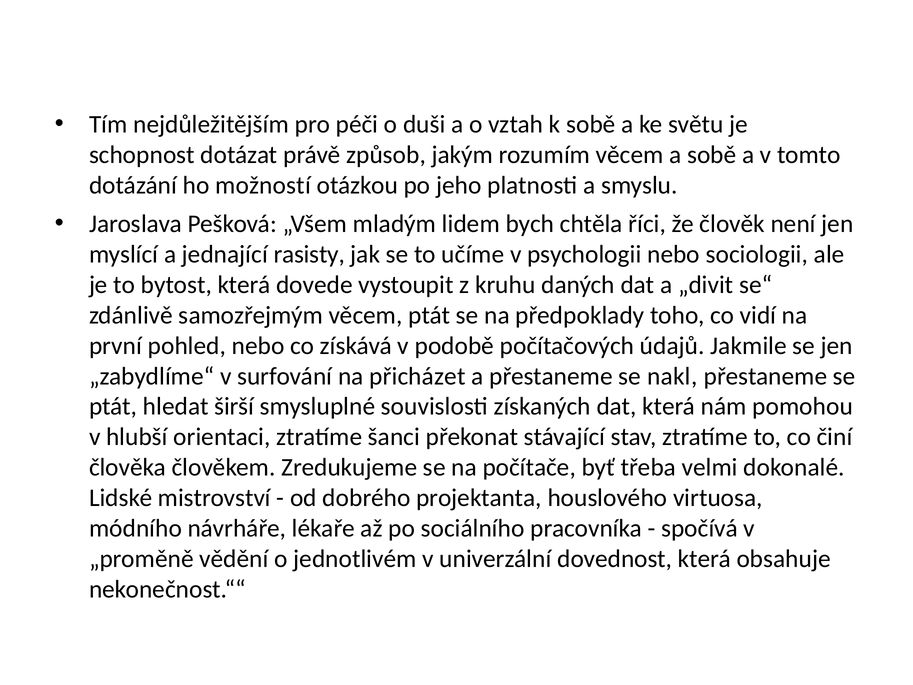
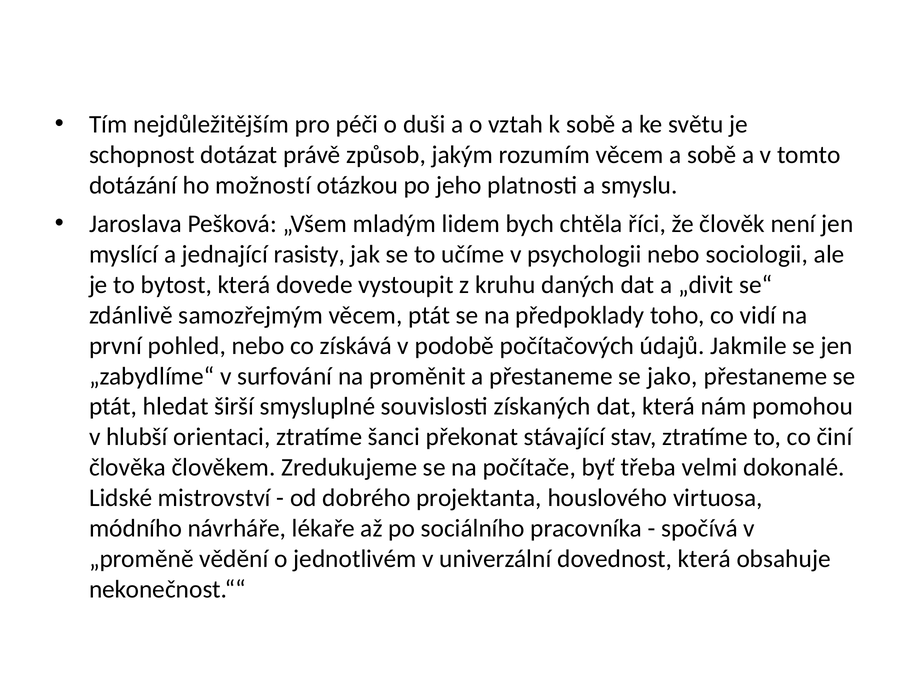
přicházet: přicházet -> proměnit (417, 376)
nakl: nakl -> jako (672, 376)
